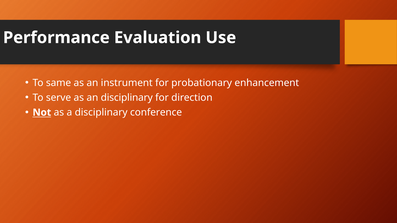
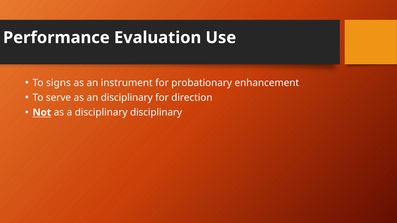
same: same -> signs (58, 83)
disciplinary conference: conference -> disciplinary (156, 113)
